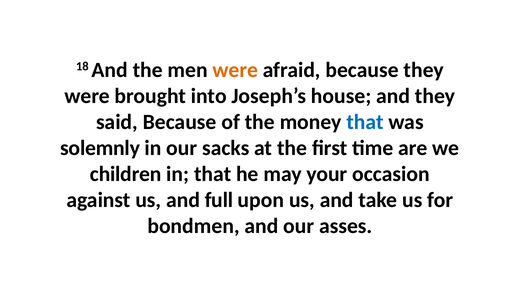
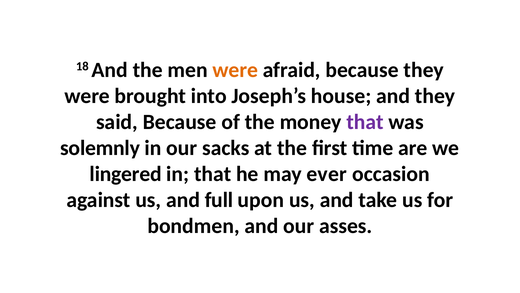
that colour: blue -> purple (365, 122)
children: children -> lingered (126, 174)
your: your -> ever (327, 174)
